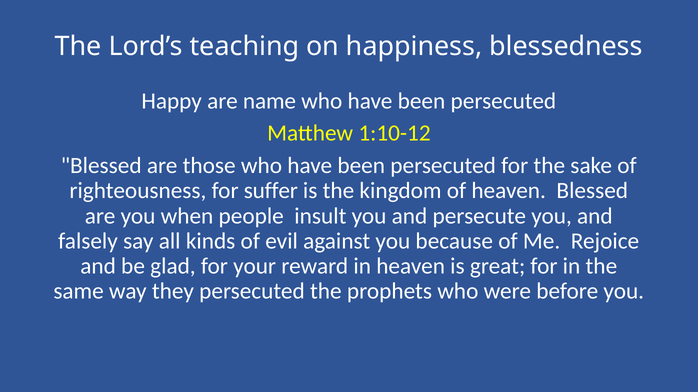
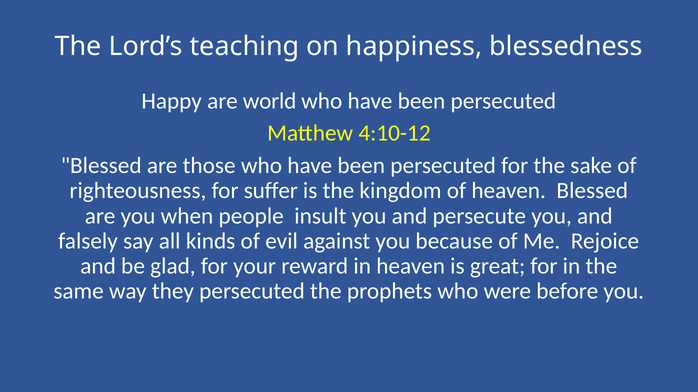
name: name -> world (270, 101)
1:10-12: 1:10-12 -> 4:10-12 (395, 134)
